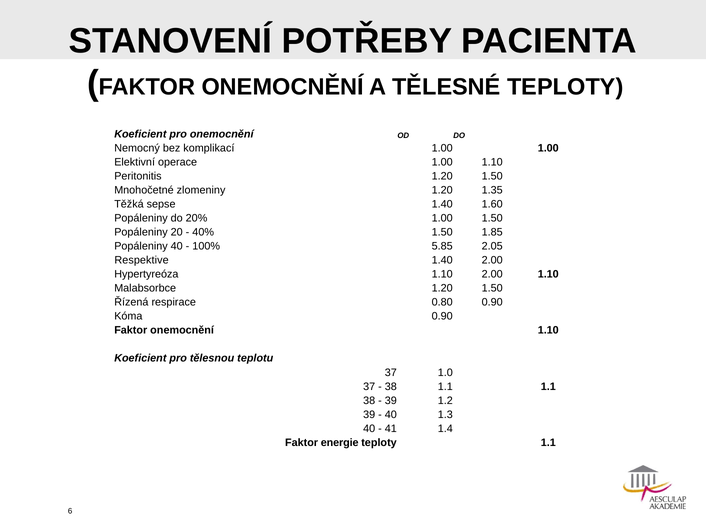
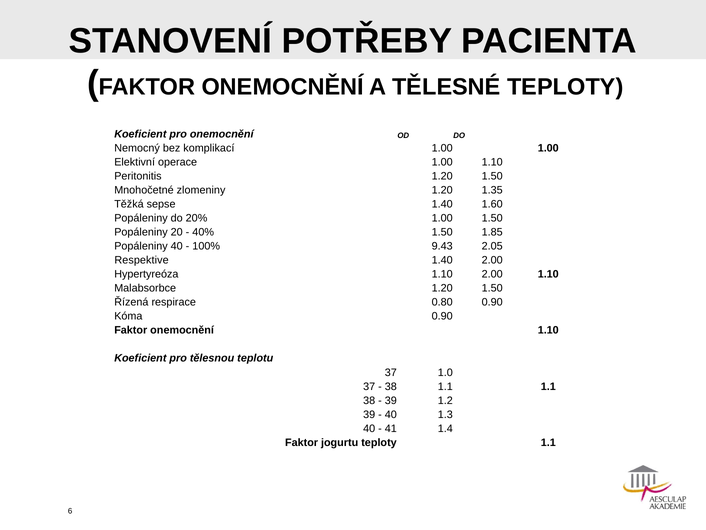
5.85: 5.85 -> 9.43 (442, 246)
energie: energie -> jogurtu (340, 442)
